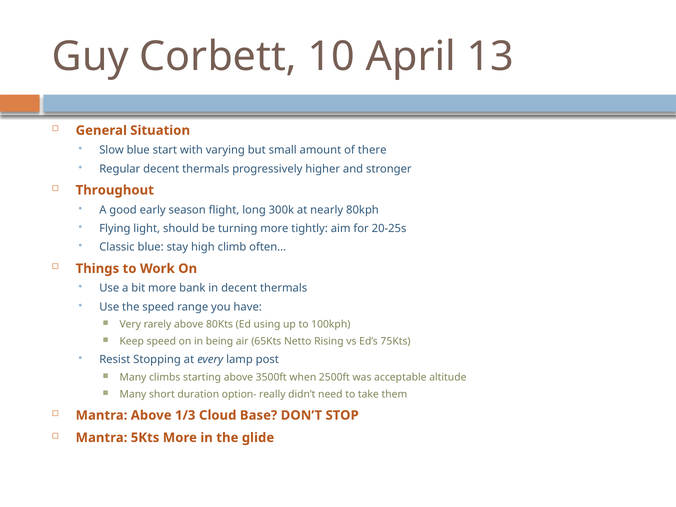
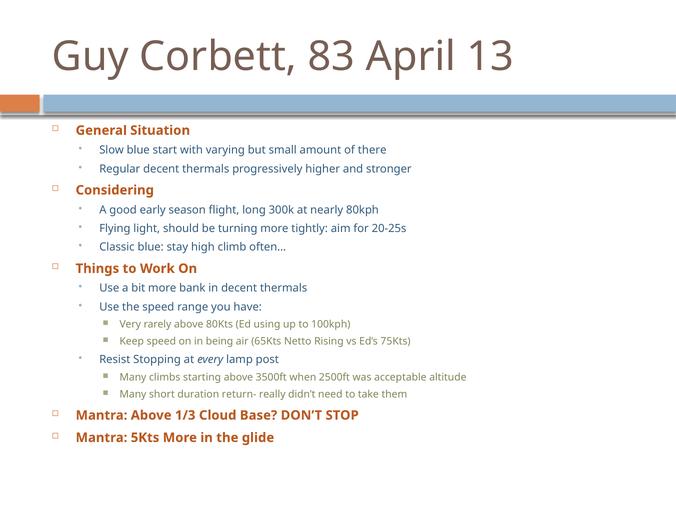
10: 10 -> 83 (331, 56)
Throughout: Throughout -> Considering (115, 190)
option-: option- -> return- (239, 394)
